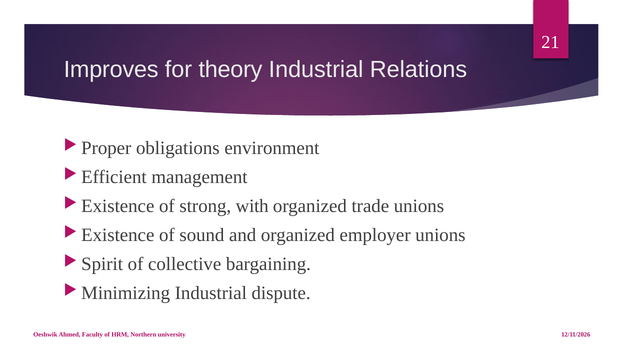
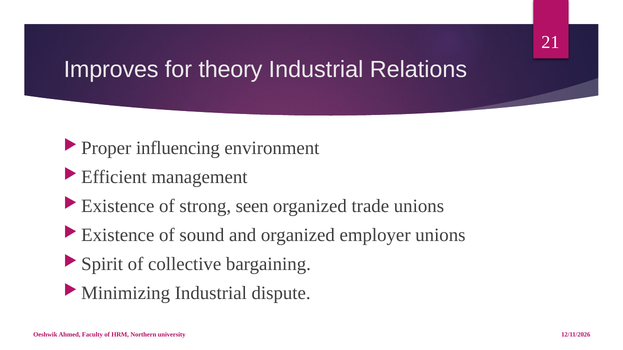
obligations: obligations -> influencing (178, 148)
with: with -> seen (252, 206)
